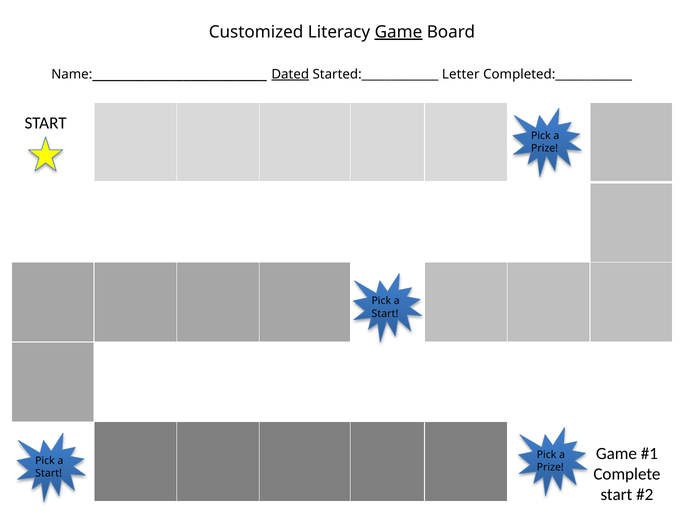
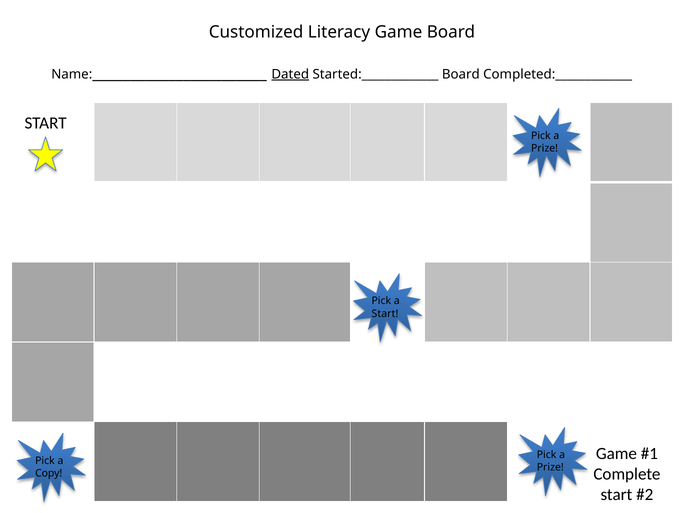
Game underline: present -> none (399, 32)
Started:_____________ Letter: Letter -> Board (461, 74)
Start: Start -> Copy (49, 473)
